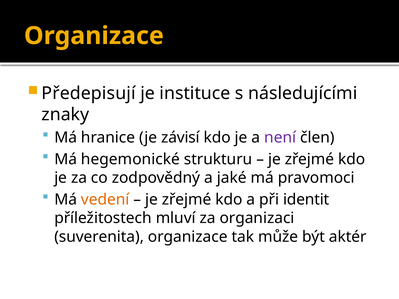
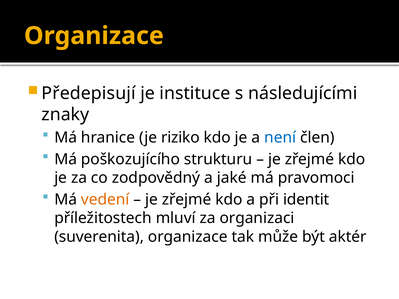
závisí: závisí -> riziko (180, 138)
není colour: purple -> blue (280, 138)
hegemonické: hegemonické -> poškozujícího (130, 159)
